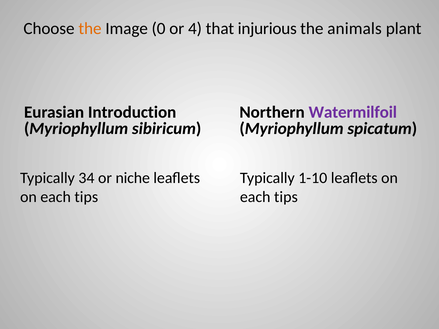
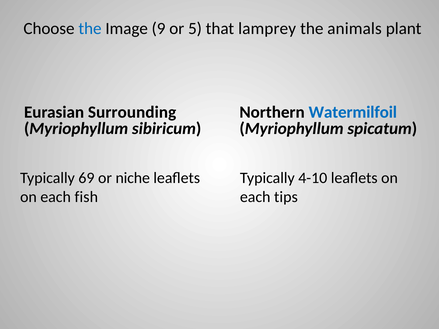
the colour: orange -> blue (90, 29)
0: 0 -> 9 (159, 29)
4: 4 -> 5 (195, 29)
injurious: injurious -> lamprey (267, 29)
Introduction: Introduction -> Surrounding (132, 112)
Watermilfoil colour: purple -> blue (353, 112)
34: 34 -> 69 (86, 178)
1-10: 1-10 -> 4-10 (313, 178)
tips: tips -> fish (86, 197)
